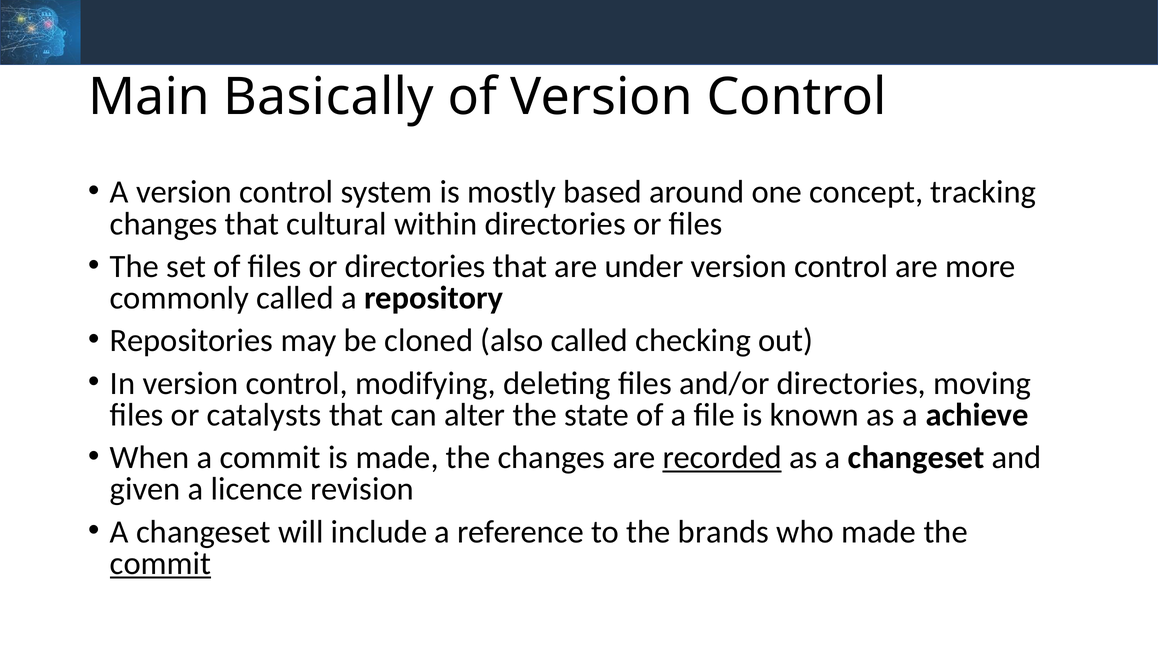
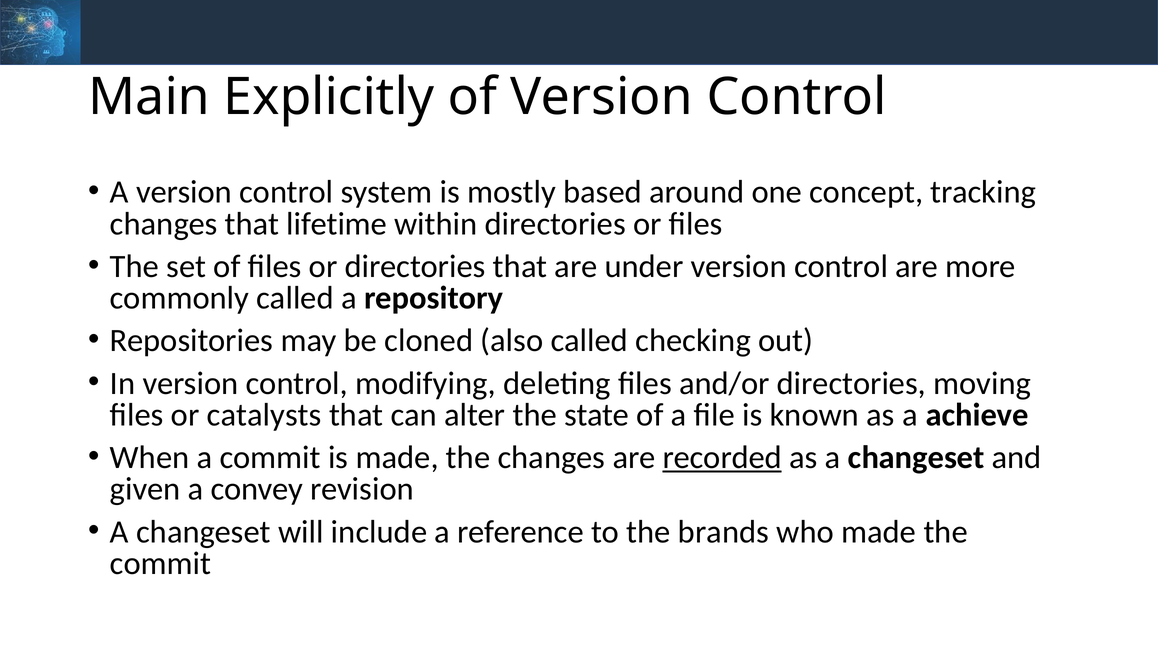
Basically: Basically -> Explicitly (329, 97)
cultural: cultural -> lifetime (337, 224)
licence: licence -> convey (257, 489)
commit underline: present -> none (161, 564)
